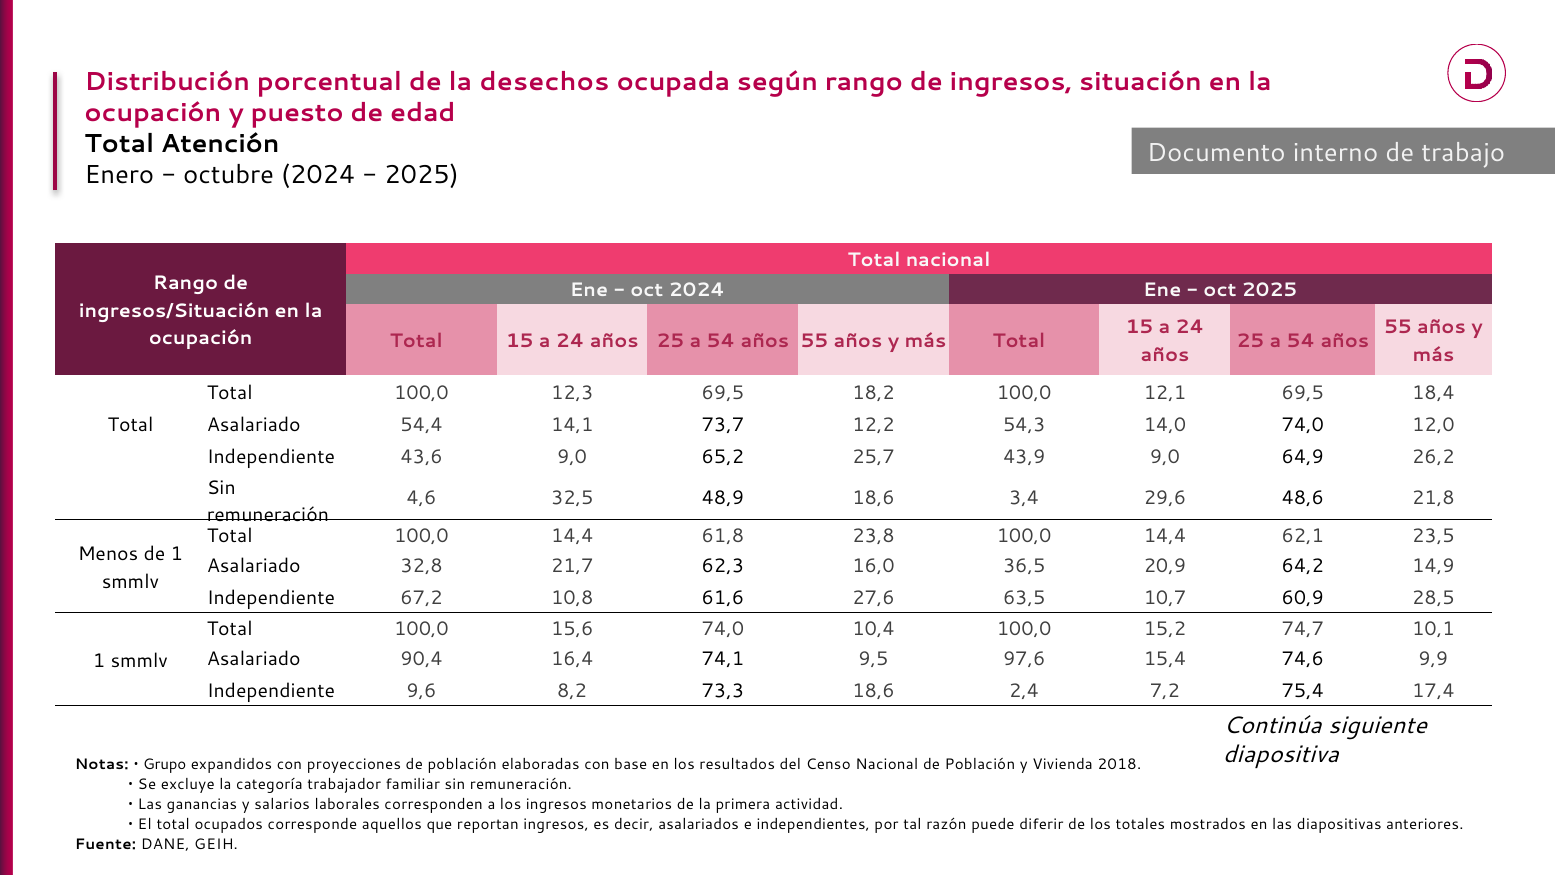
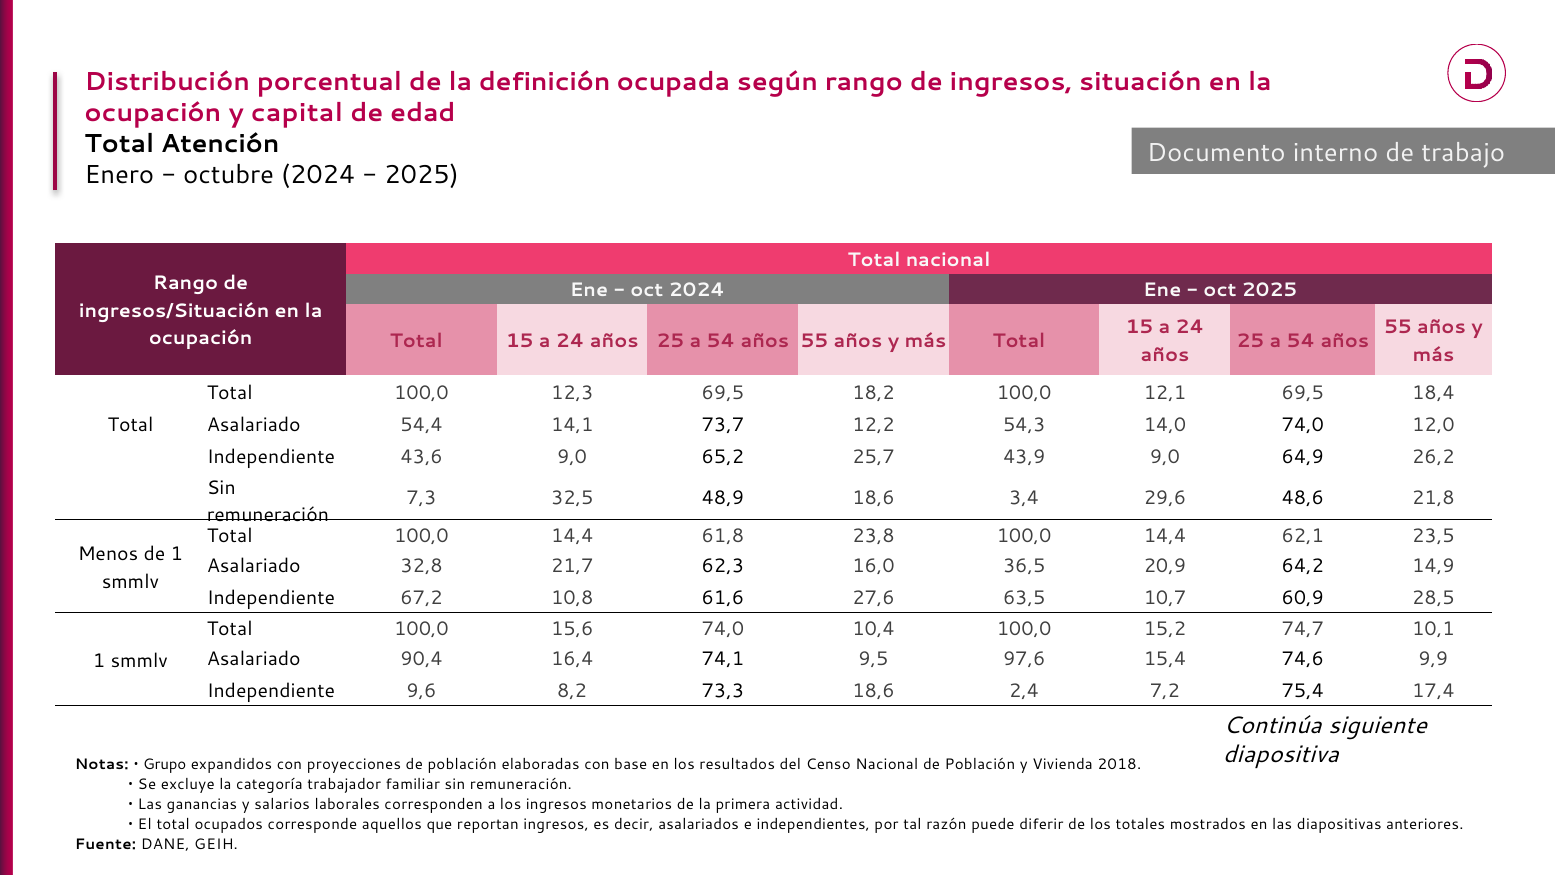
desechos: desechos -> definición (545, 82)
puesto: puesto -> capital (297, 113)
4,6: 4,6 -> 7,3 (421, 497)
